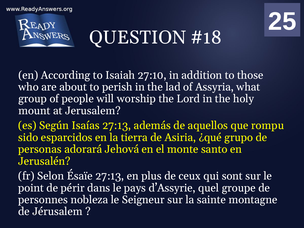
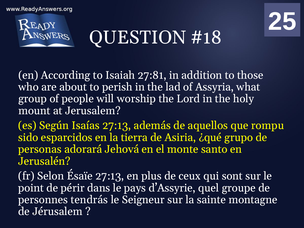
27:10: 27:10 -> 27:81 (152, 75)
nobleza: nobleza -> tendrás (89, 200)
